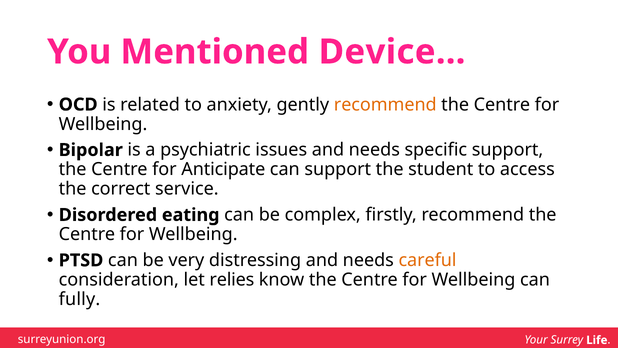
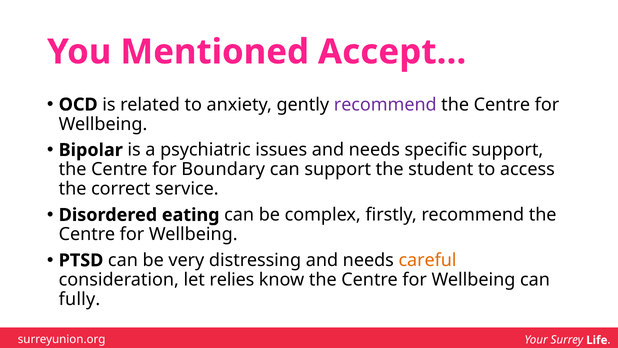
Device…: Device… -> Accept… (392, 52)
recommend colour: orange -> purple (385, 104)
Anticipate: Anticipate -> Boundary (223, 169)
